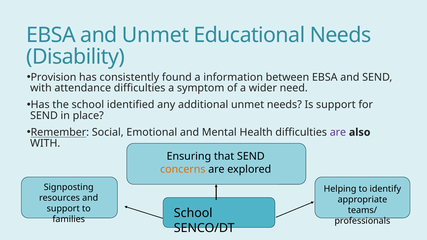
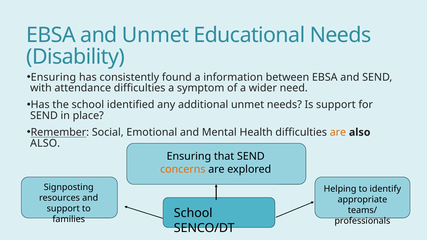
Provision: Provision -> Ensuring (53, 77)
are colour: purple -> orange (338, 132)
WITH: WITH -> ALSO (45, 143)
